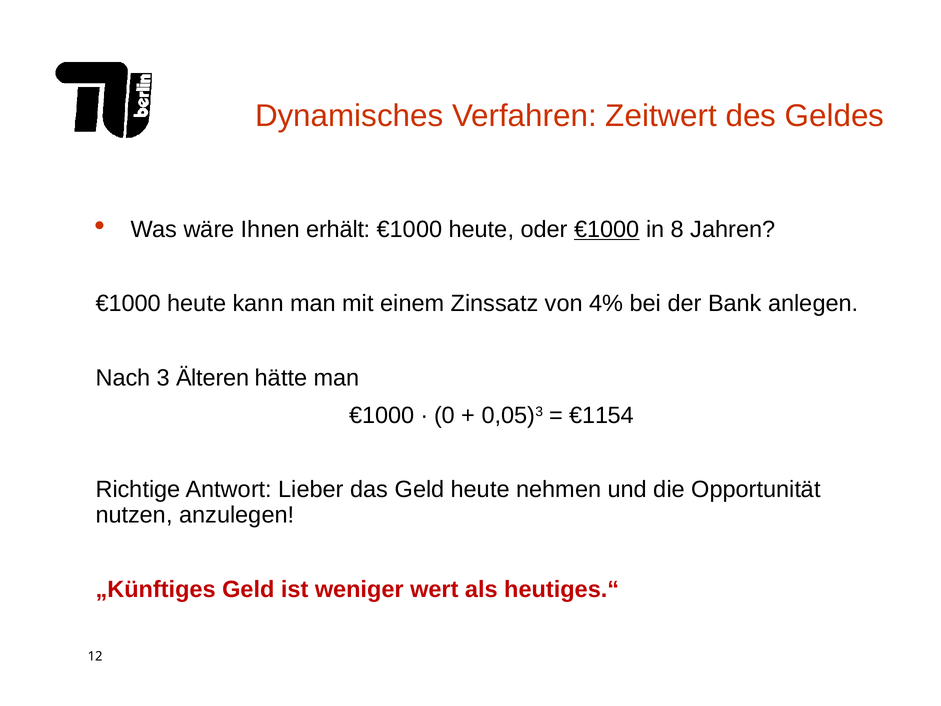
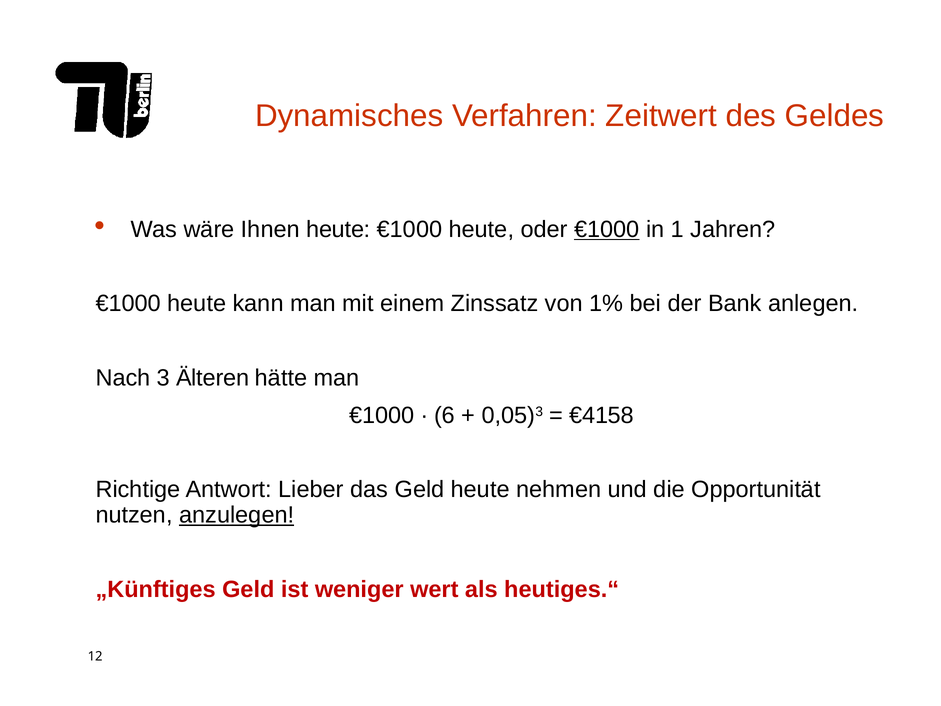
Ihnen erhält: erhält -> heute (338, 229)
8: 8 -> 1 (677, 229)
4%: 4% -> 1% (606, 304)
0: 0 -> 6 (444, 415)
€1154: €1154 -> €4158 (602, 415)
anzulegen underline: none -> present (237, 515)
